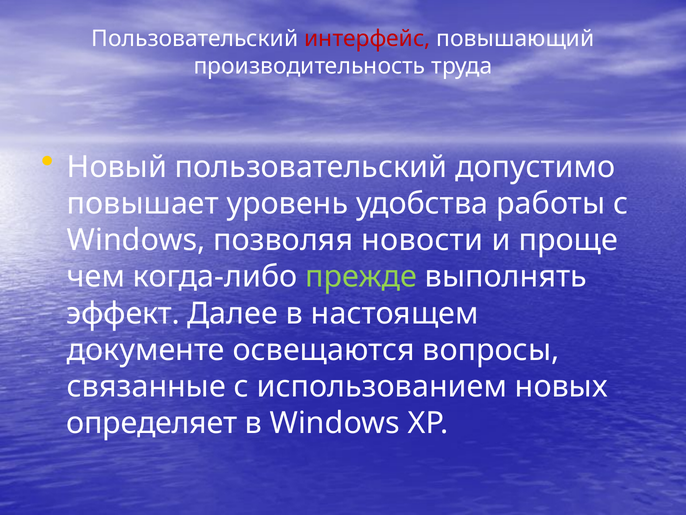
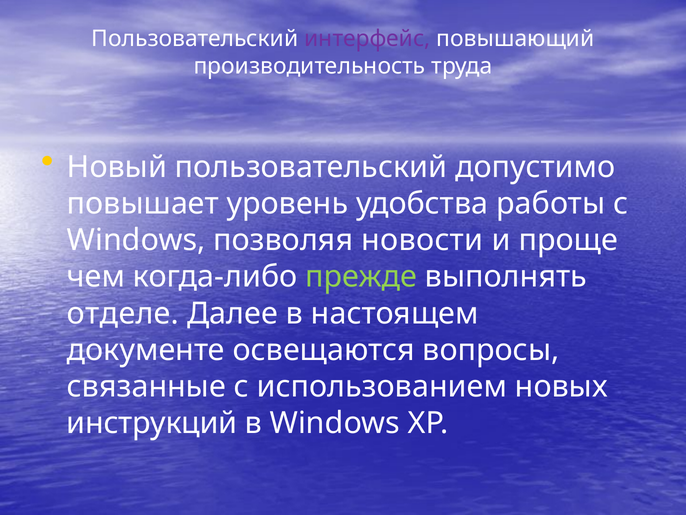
интерфейс colour: red -> purple (367, 39)
эффект: эффект -> отделе (123, 313)
определяет: определяет -> инструкций (152, 423)
